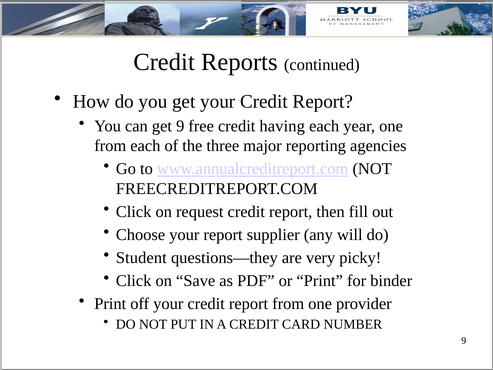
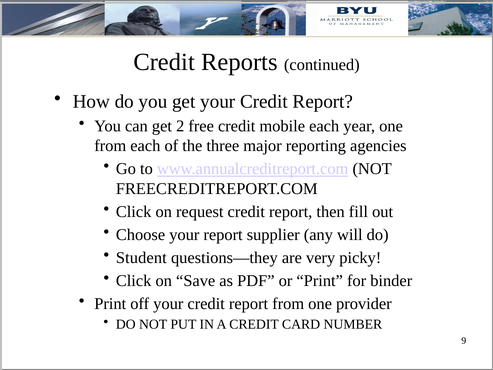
get 9: 9 -> 2 (180, 126)
having: having -> mobile (282, 126)
